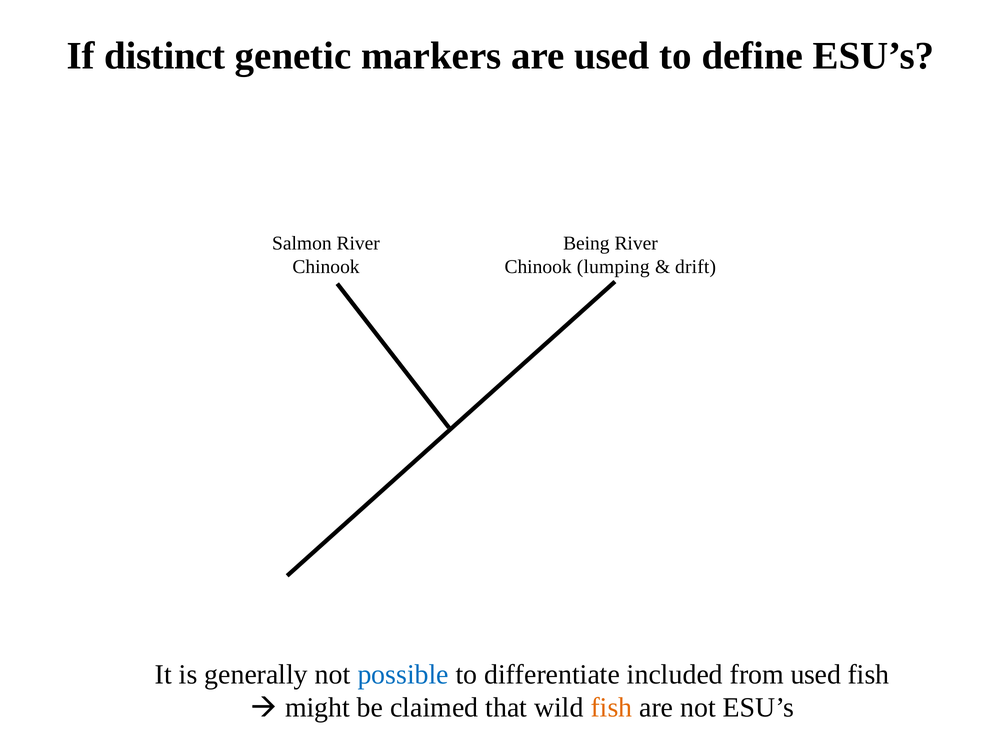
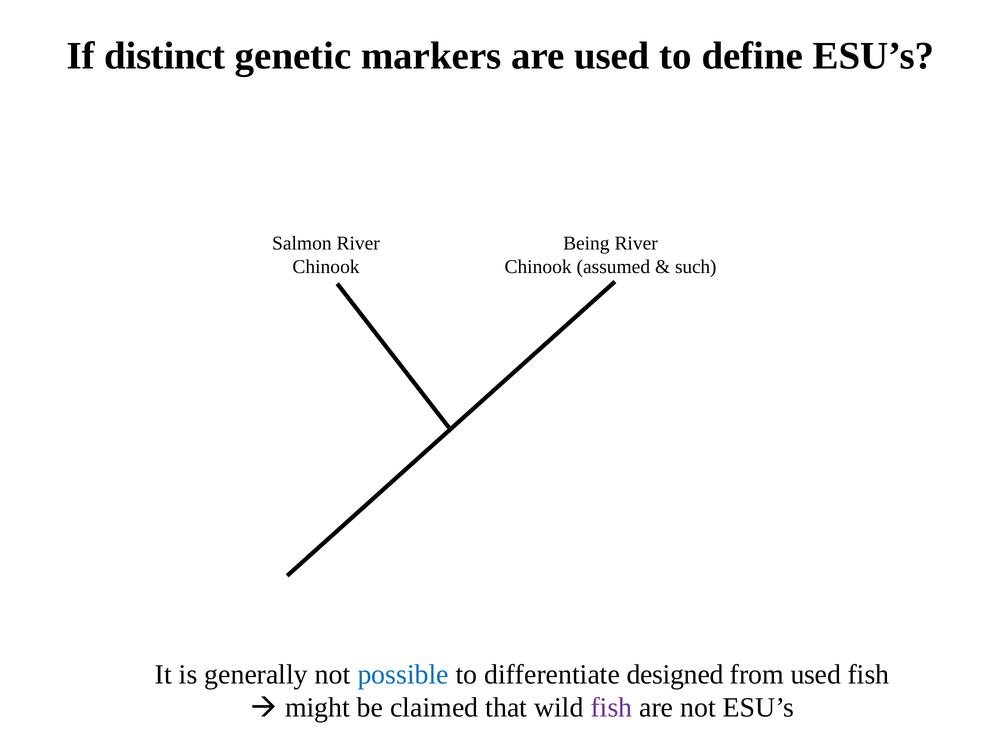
lumping: lumping -> assumed (613, 267)
drift: drift -> such (696, 267)
included: included -> designed (675, 675)
fish colour: orange -> purple (611, 708)
